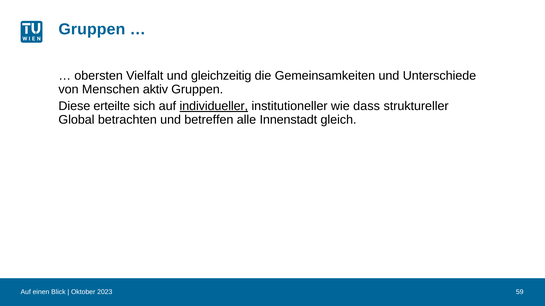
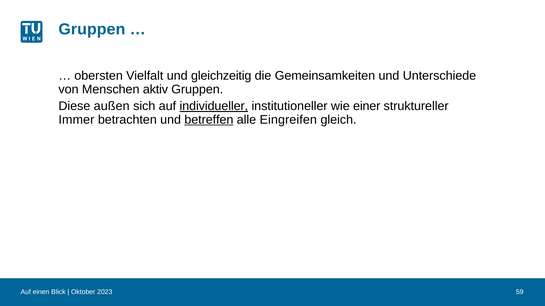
erteilte: erteilte -> außen (112, 106)
dass: dass -> einer (367, 106)
Global: Global -> Immer (76, 120)
betreffen underline: none -> present (209, 120)
Innenstadt: Innenstadt -> Eingreifen (288, 120)
